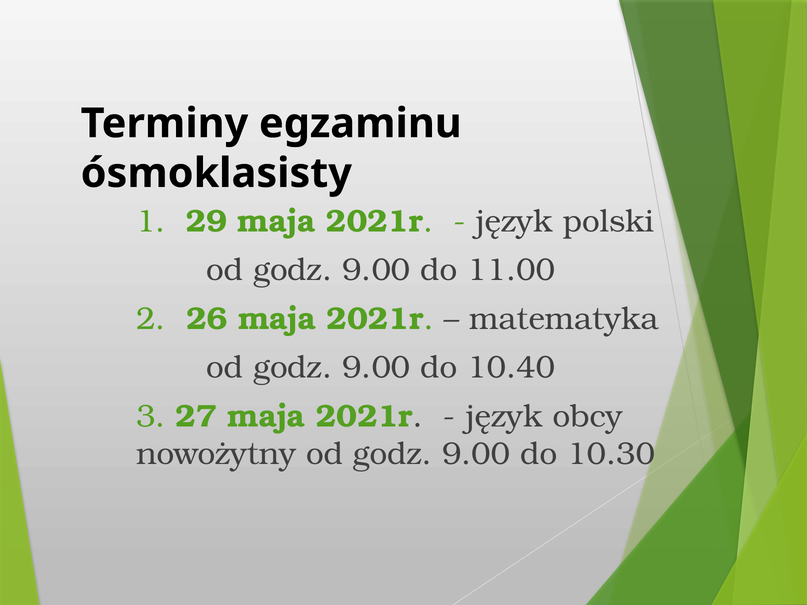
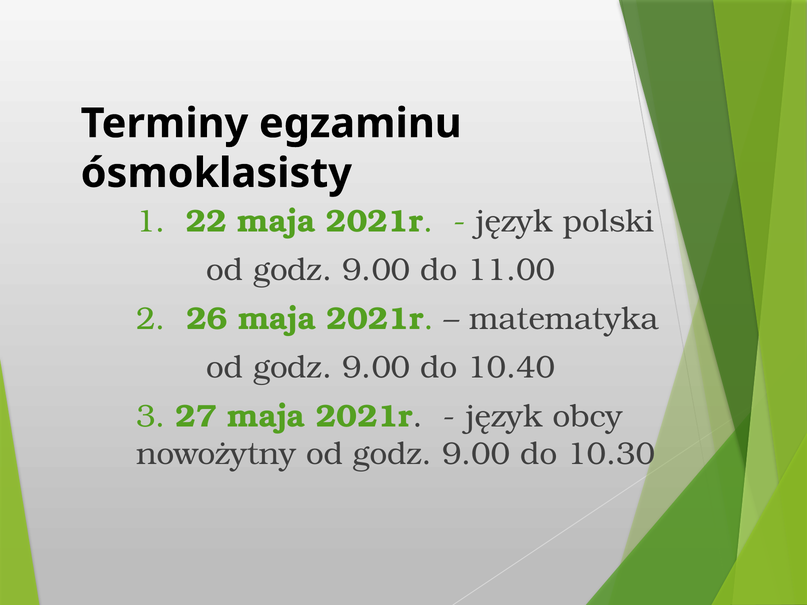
29: 29 -> 22 (206, 221)
